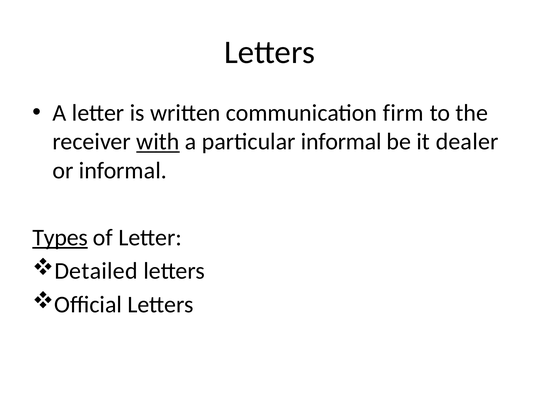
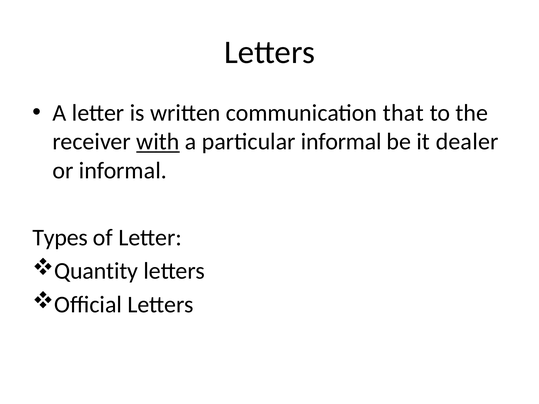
firm: firm -> that (403, 113)
Types underline: present -> none (60, 238)
Detailed: Detailed -> Quantity (96, 271)
